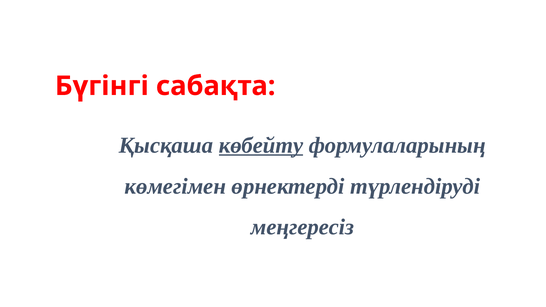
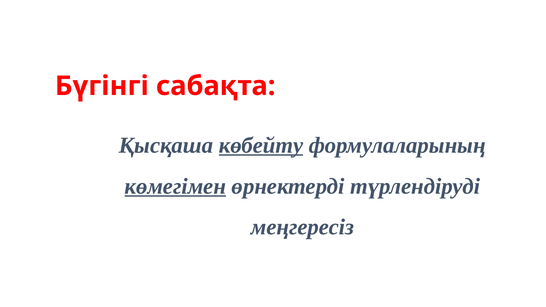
көмегімен underline: none -> present (175, 186)
